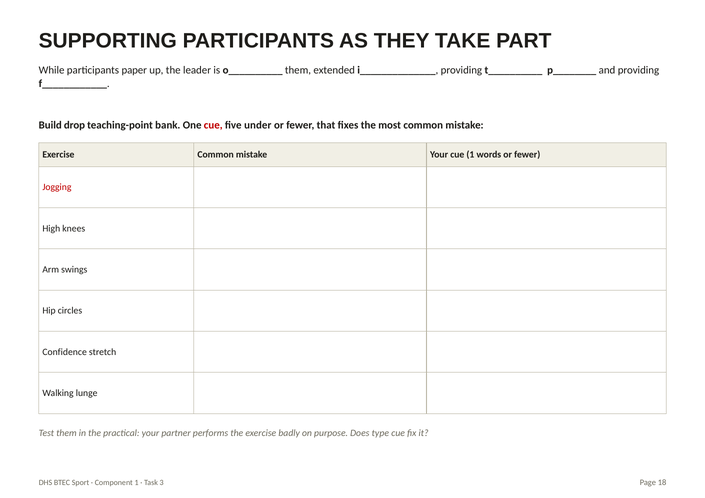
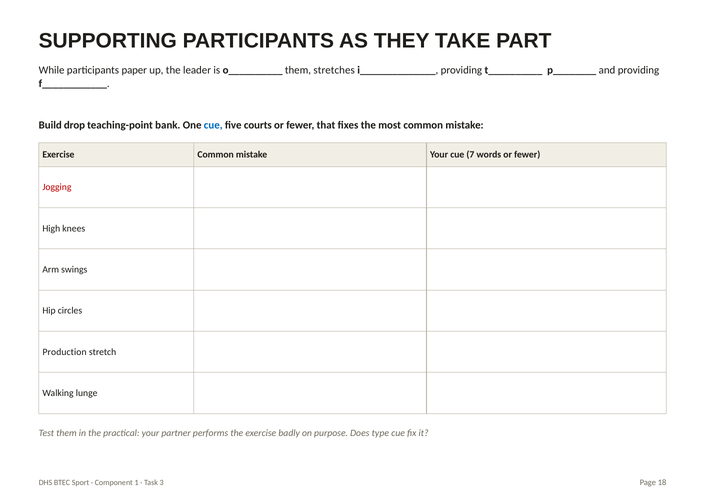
extended: extended -> stretches (334, 70)
cue colour: red -> blue (213, 125)
under: under -> courts (258, 125)
cue 1: 1 -> 7 (470, 155)
Confidence: Confidence -> Production (65, 352)
